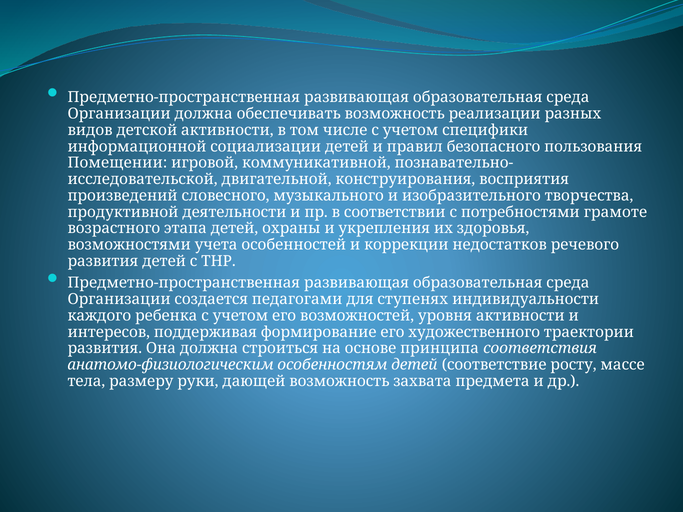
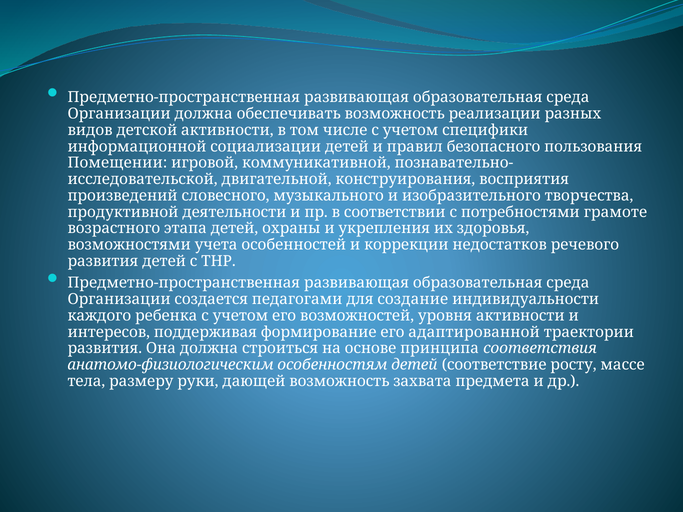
ступенях: ступенях -> создание (413, 299)
художественного: художественного -> адаптированной (474, 332)
